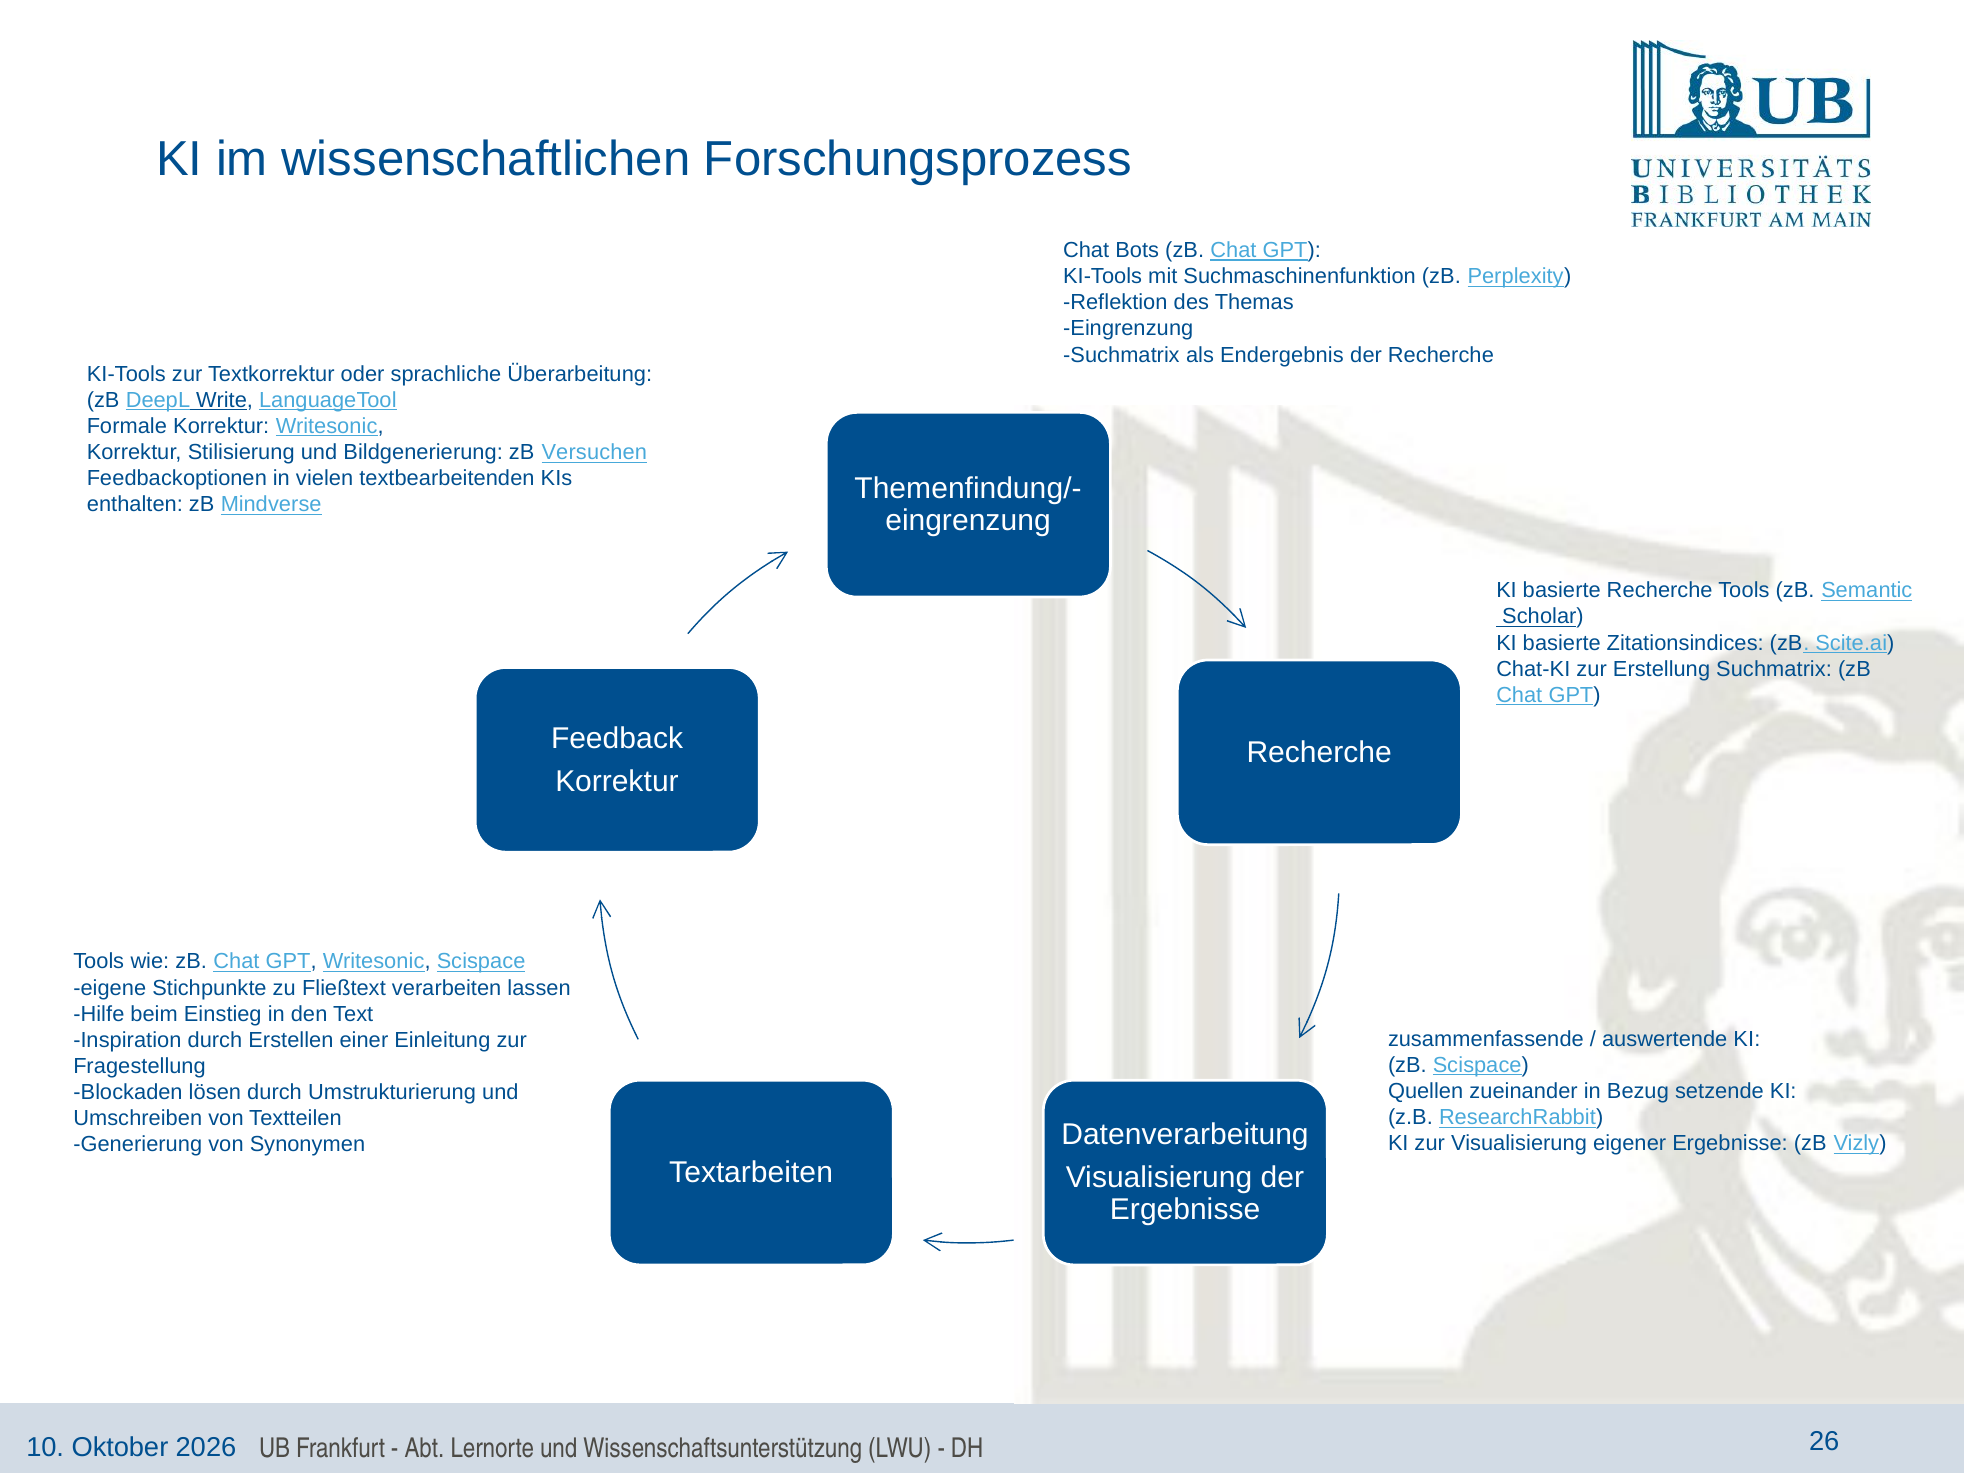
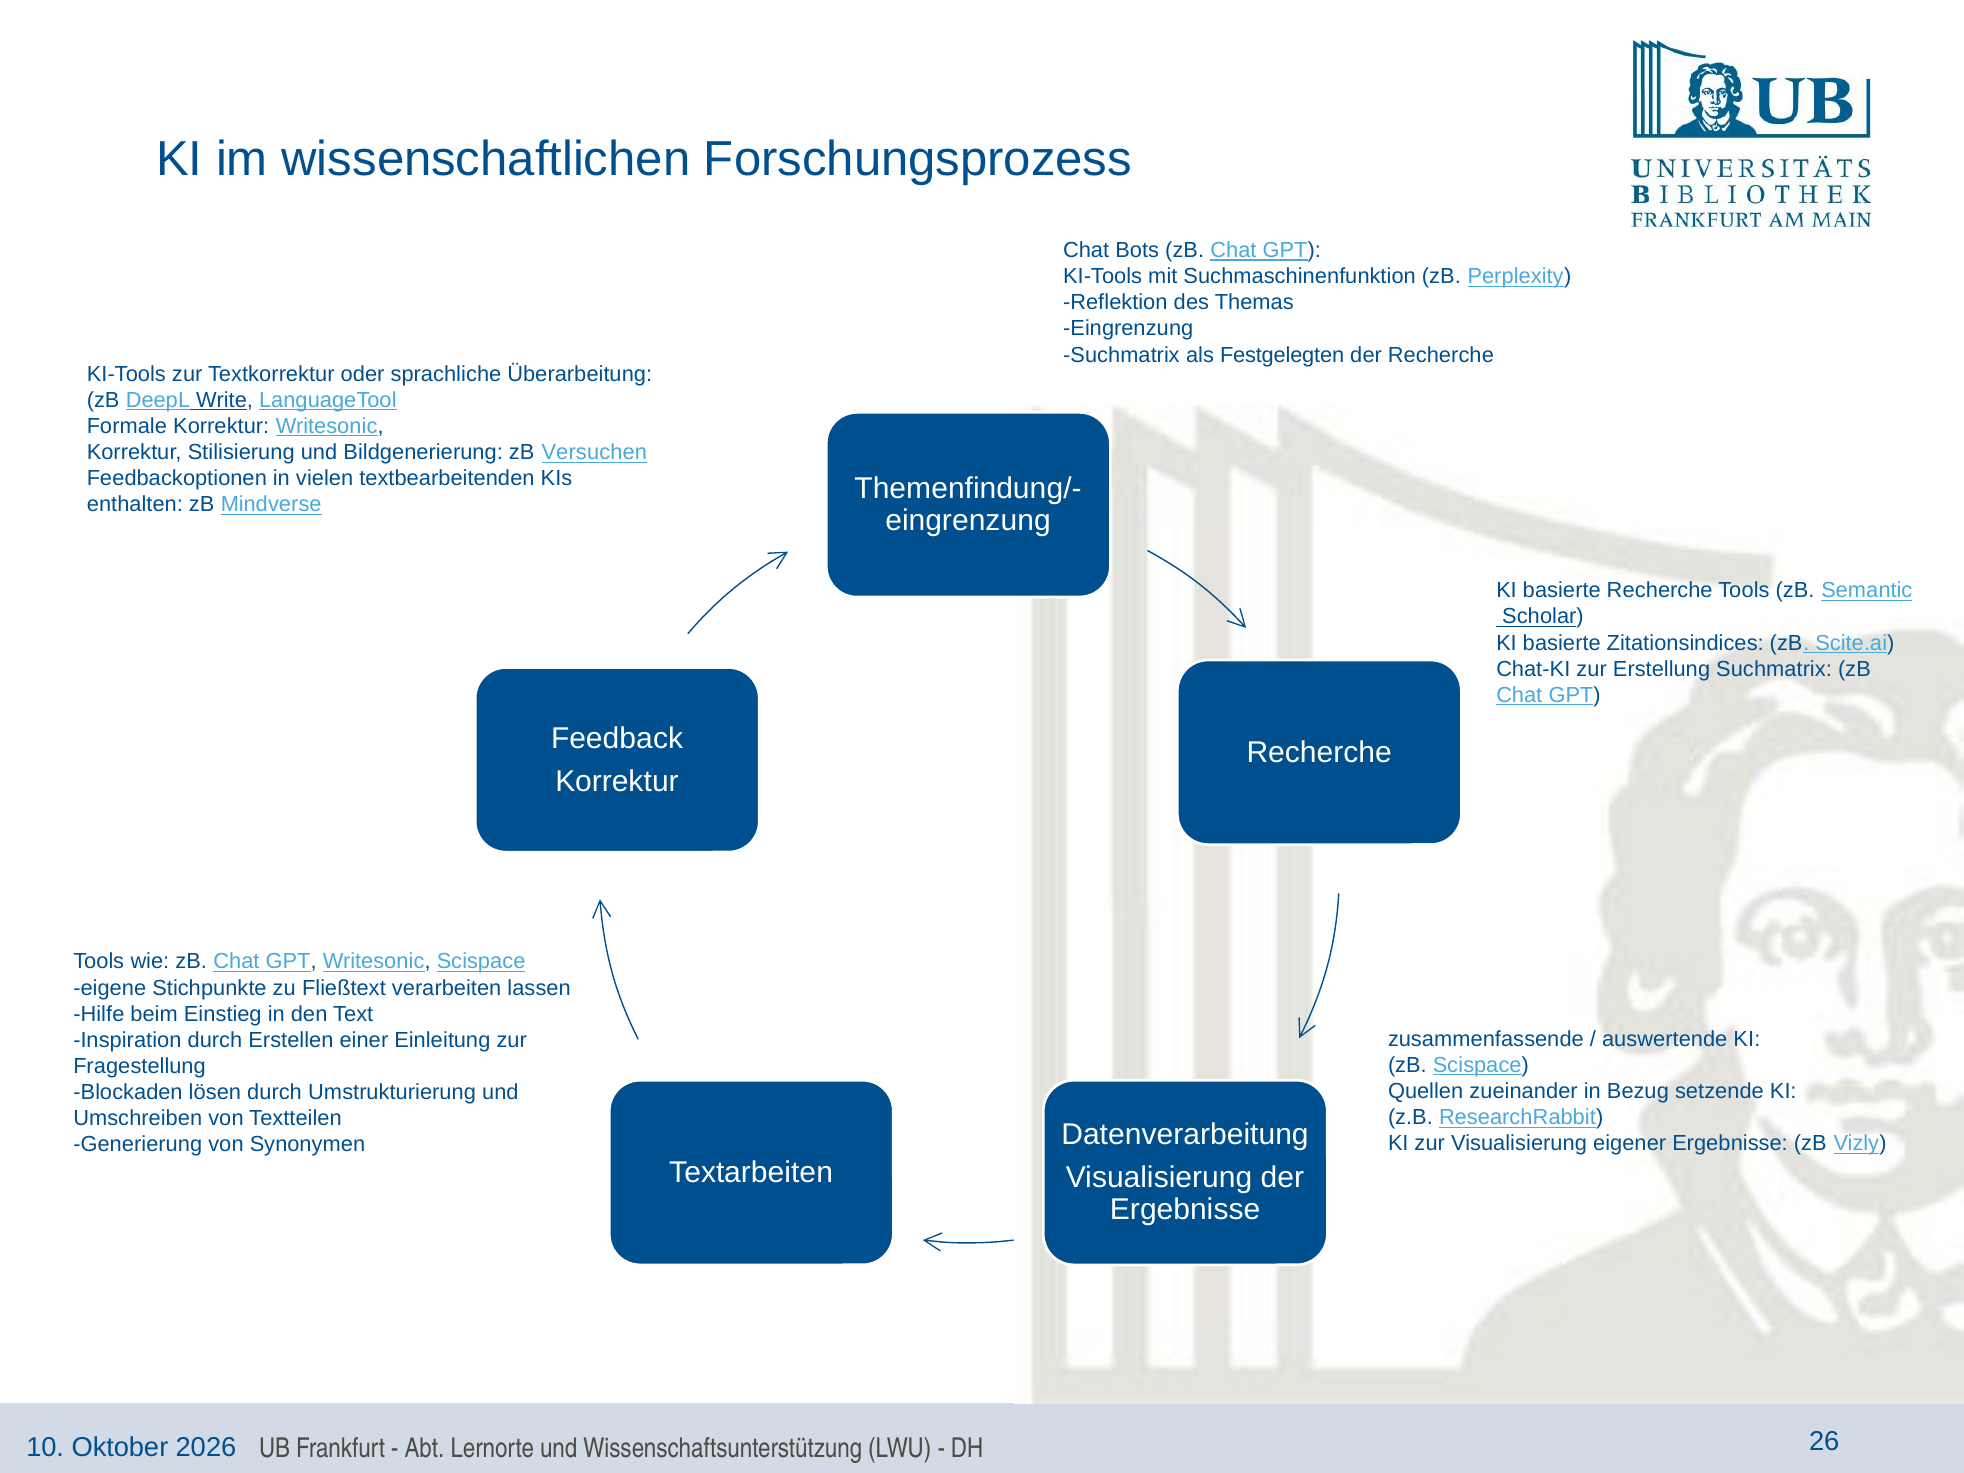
Endergebnis: Endergebnis -> Festgelegten (1282, 355)
